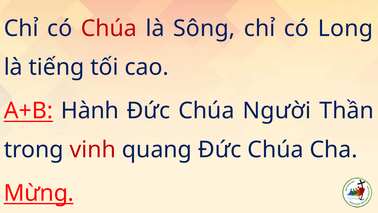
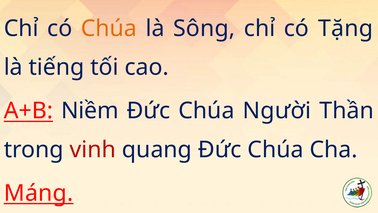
Chúa colour: red -> orange (109, 28)
Long: Long -> Tặng (345, 28)
Hành: Hành -> Niềm (90, 111)
Mừng: Mừng -> Máng (39, 193)
